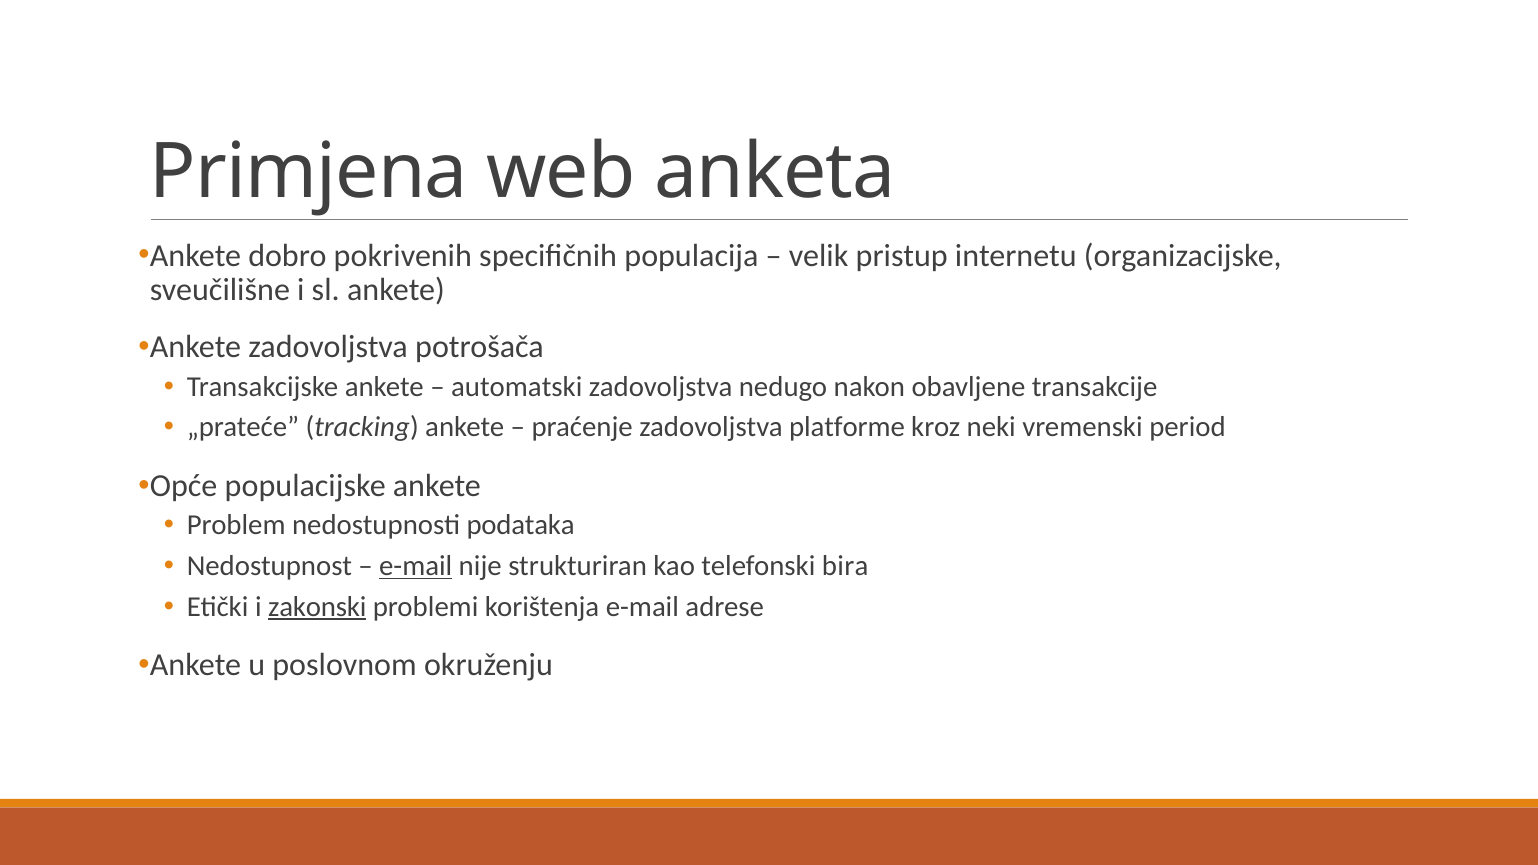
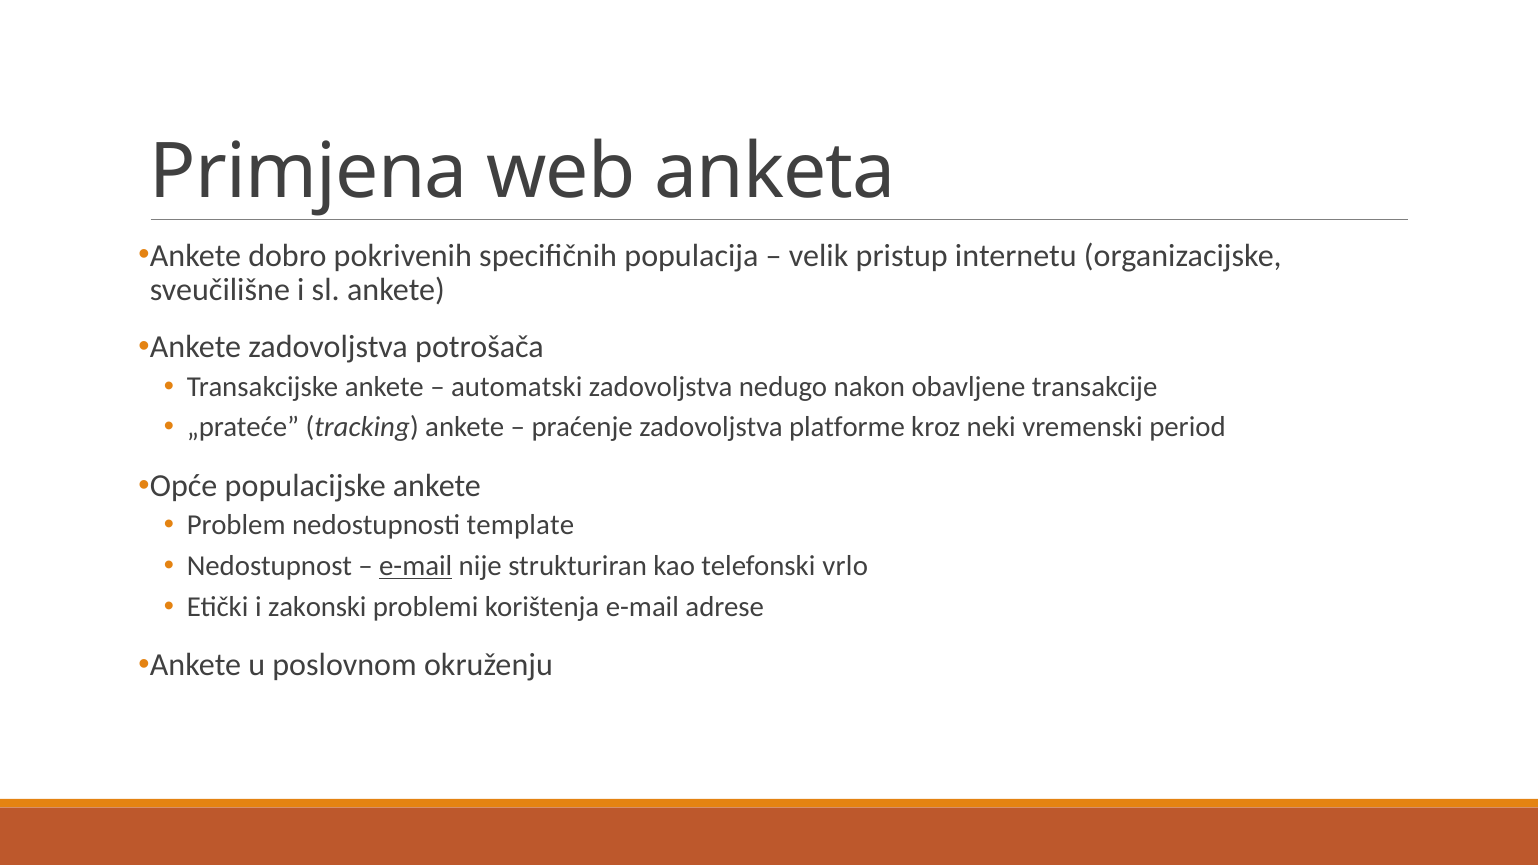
podataka: podataka -> template (520, 525)
bira: bira -> vrlo (845, 566)
zakonski underline: present -> none (317, 607)
